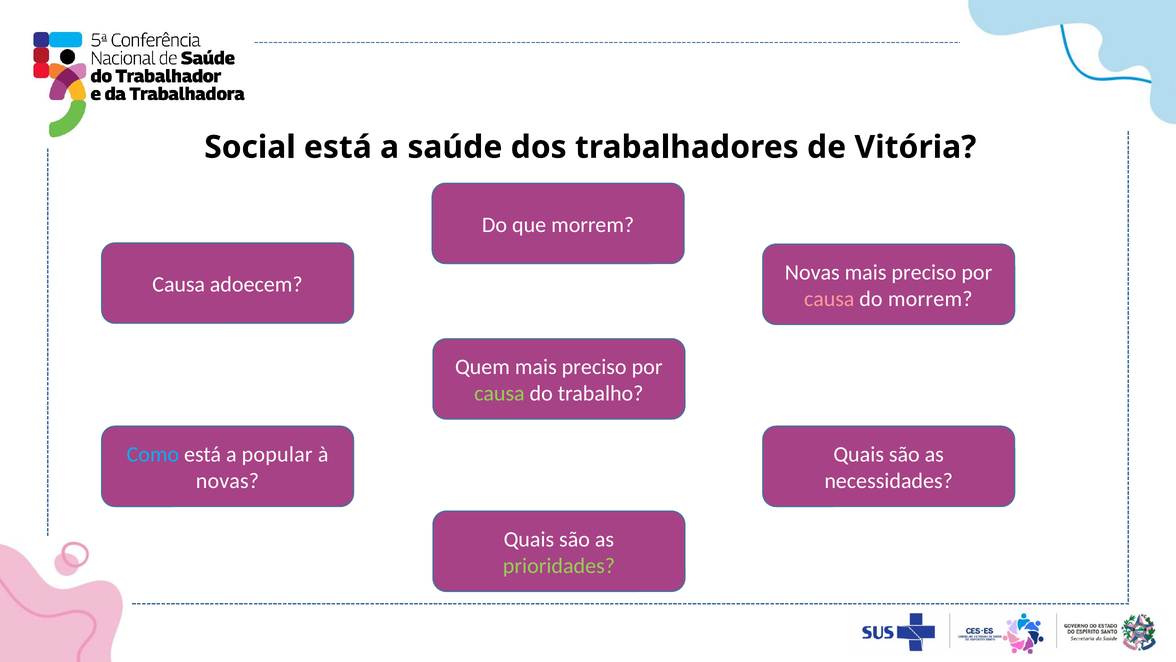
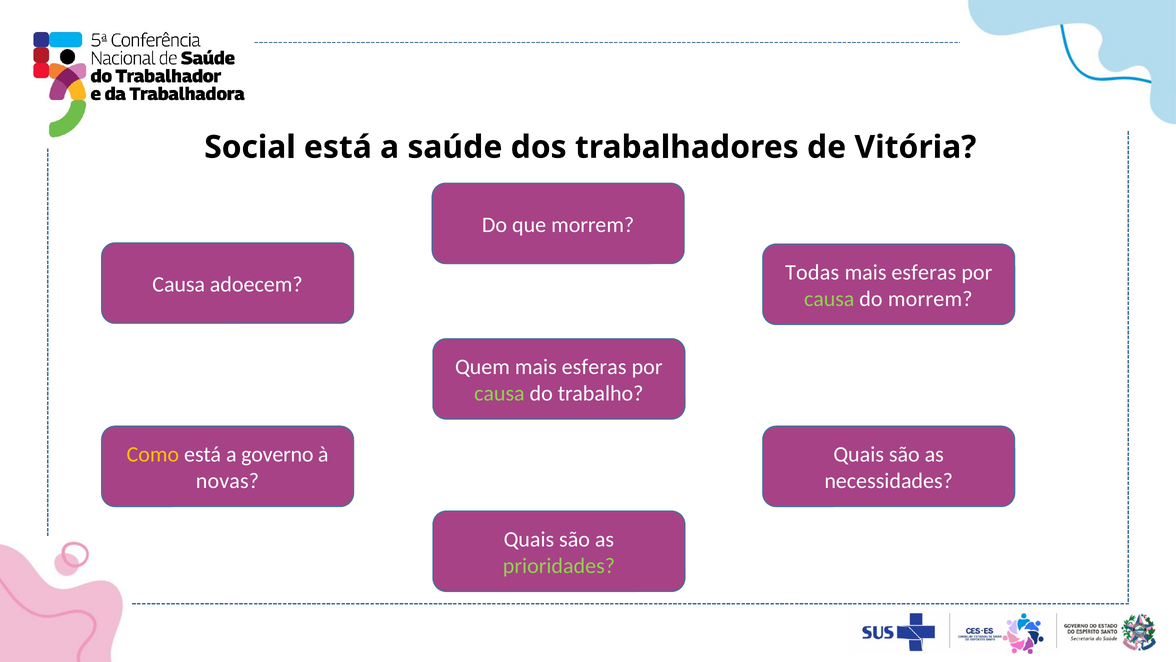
Novas: Novas -> Todas (812, 272)
preciso: preciso -> esferas (924, 272)
causa colour: pink -> light green (829, 299)
Quem mais preciso: preciso -> esferas (594, 367)
Como colour: light blue -> yellow (153, 454)
popular: popular -> governo (277, 454)
